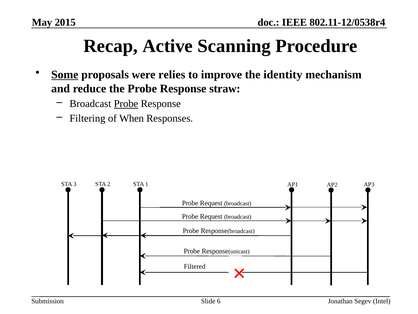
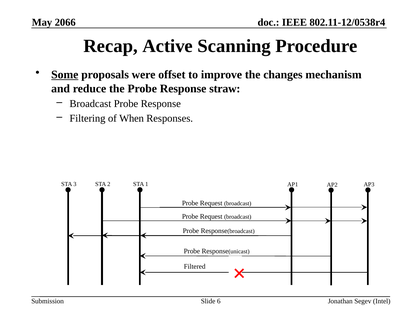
2015: 2015 -> 2066 (65, 22)
relies: relies -> offset (172, 74)
identity: identity -> changes (283, 74)
Probe underline: present -> none (126, 104)
